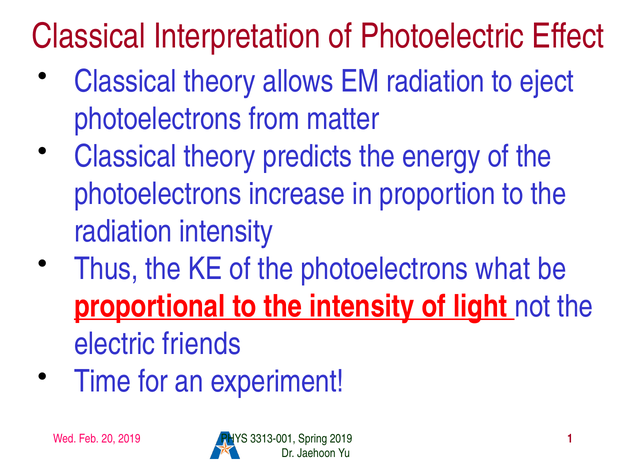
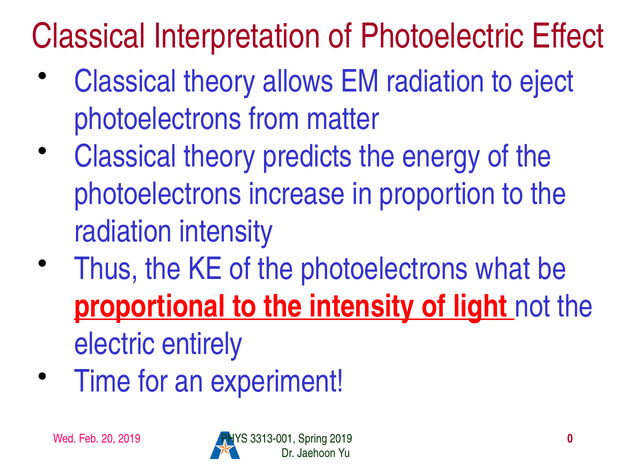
friends: friends -> entirely (202, 344)
1: 1 -> 0 (570, 439)
